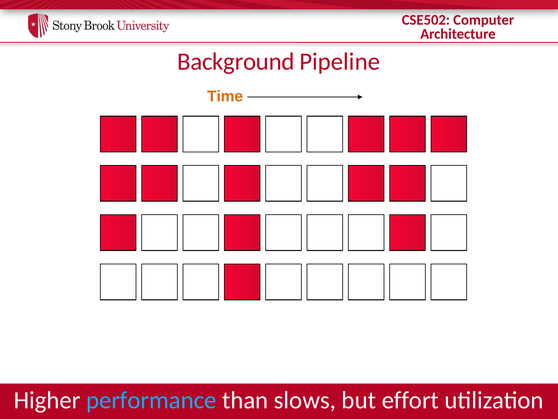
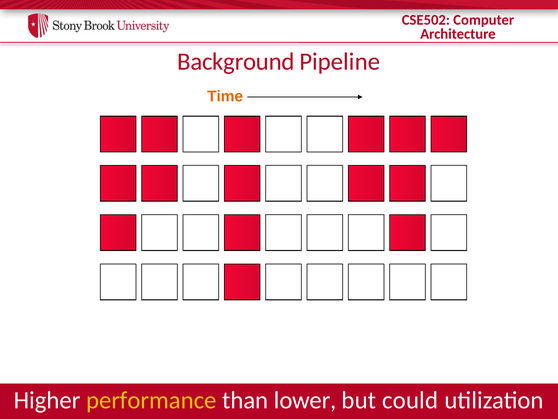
performance colour: light blue -> yellow (151, 400)
slows: slows -> lower (305, 400)
effort: effort -> could (410, 400)
